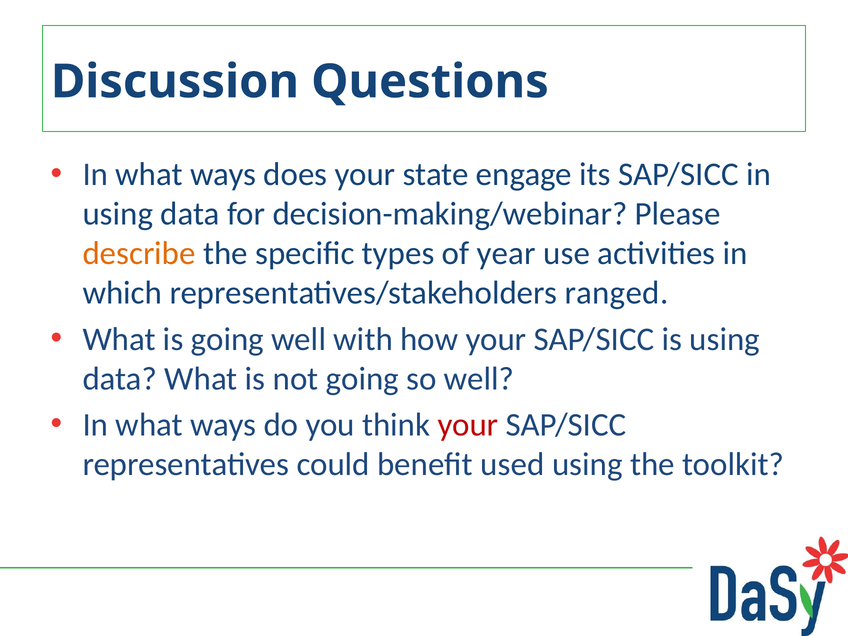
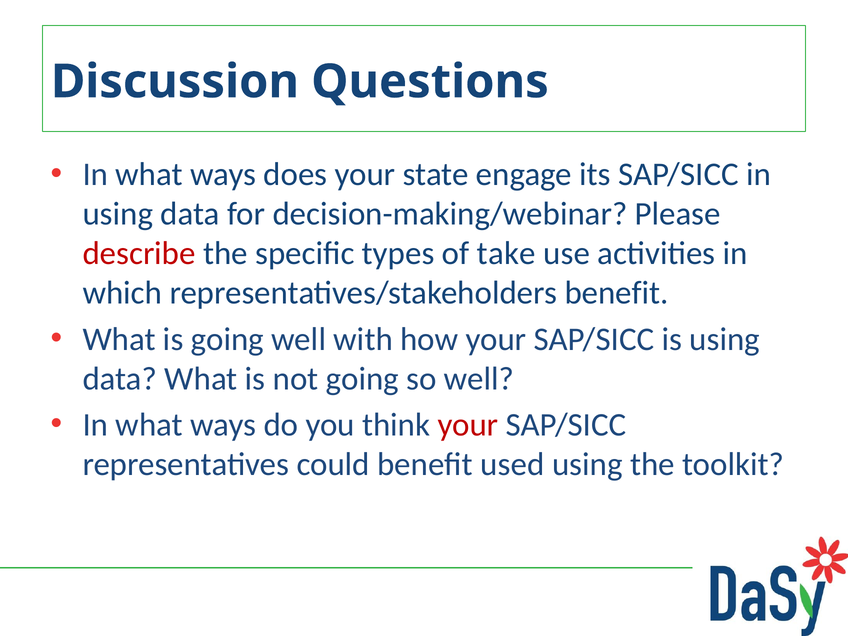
describe colour: orange -> red (139, 254)
year: year -> take (506, 254)
representatives/stakeholders ranged: ranged -> benefit (617, 293)
